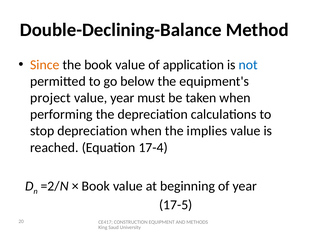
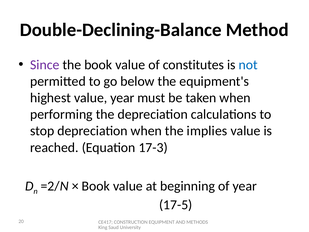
Since colour: orange -> purple (45, 65)
application: application -> constitutes (193, 65)
project: project -> highest (51, 98)
17-4: 17-4 -> 17-3 (153, 147)
